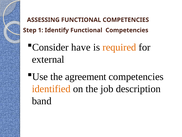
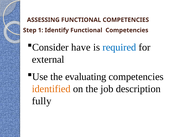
required colour: orange -> blue (119, 47)
agreement: agreement -> evaluating (86, 76)
band: band -> fully (42, 101)
